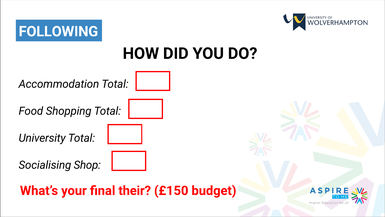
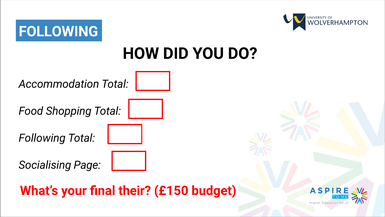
University: University -> Following (42, 138)
Shop: Shop -> Page (87, 165)
